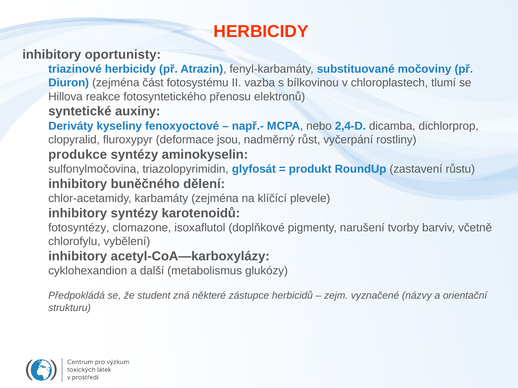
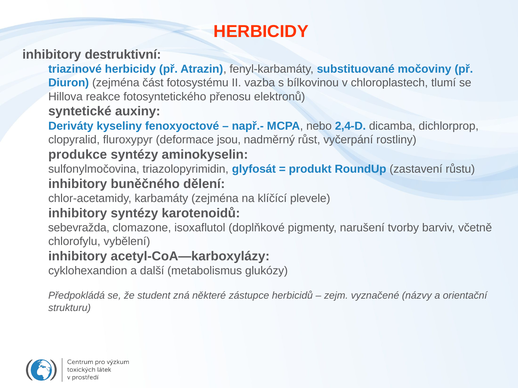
oportunisty: oportunisty -> destruktivní (123, 55)
fotosyntézy: fotosyntézy -> sebevražda (79, 228)
